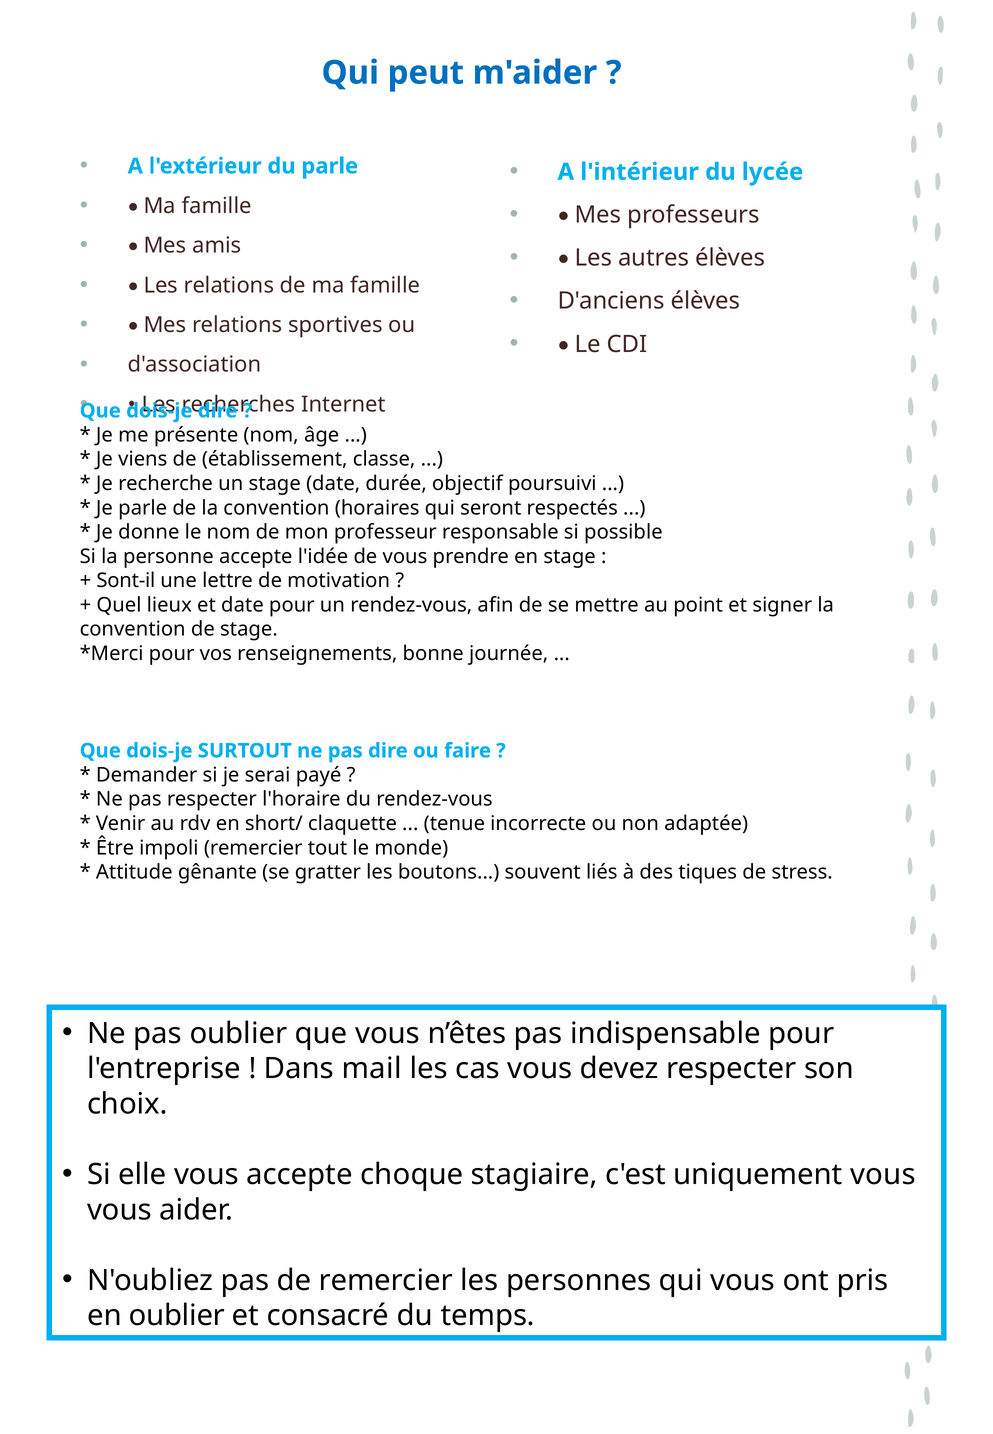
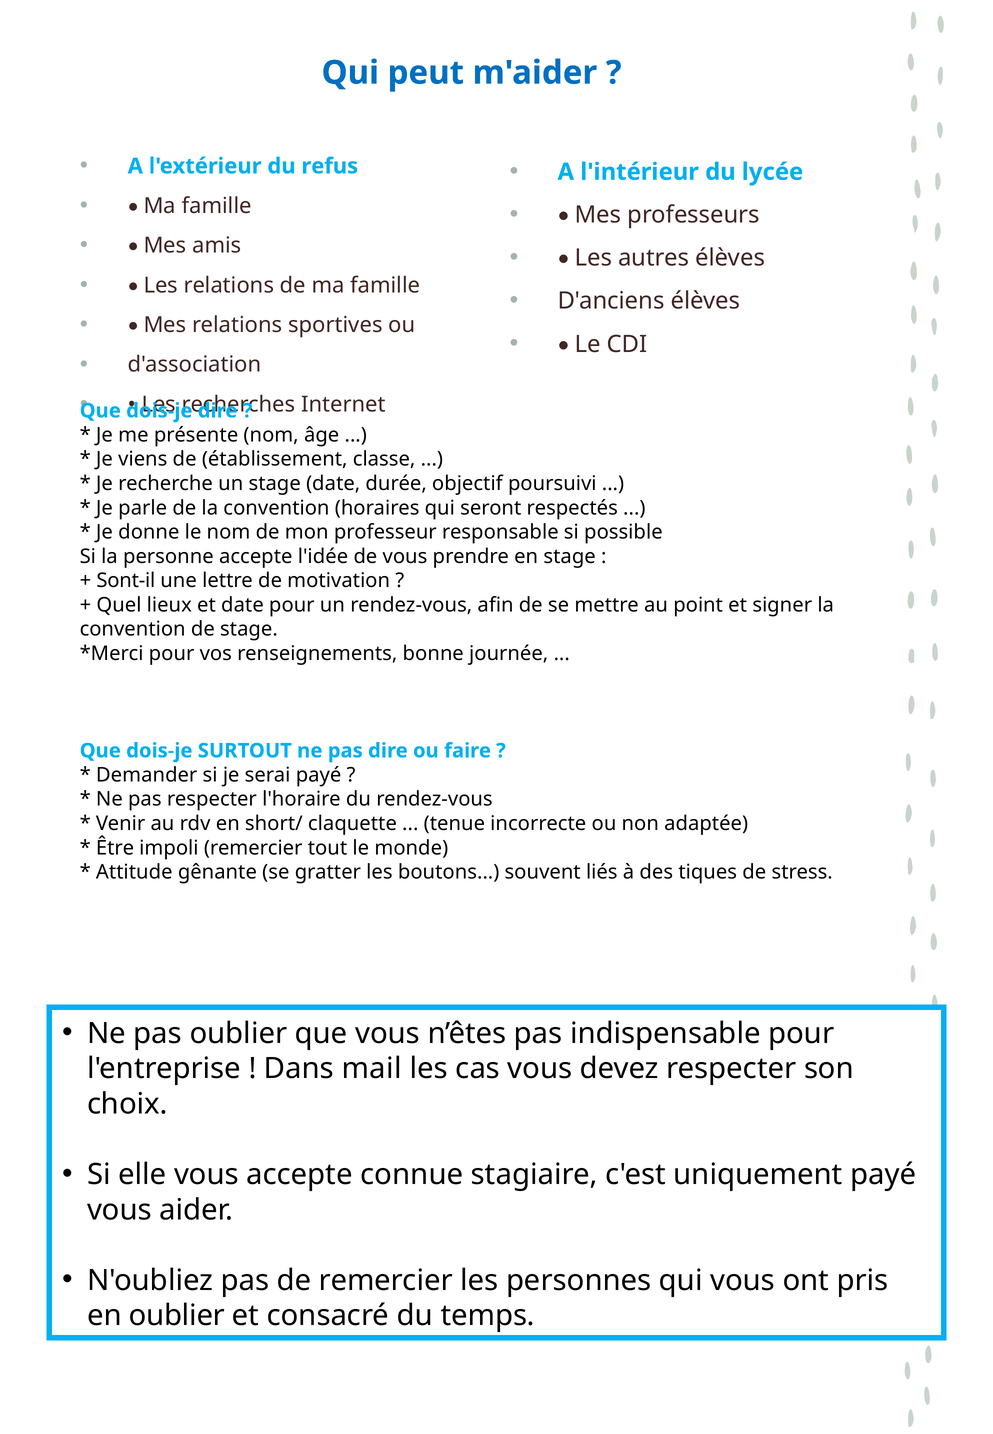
du parle: parle -> refus (330, 166)
choque: choque -> connue (412, 1175)
uniquement vous: vous -> payé (883, 1175)
